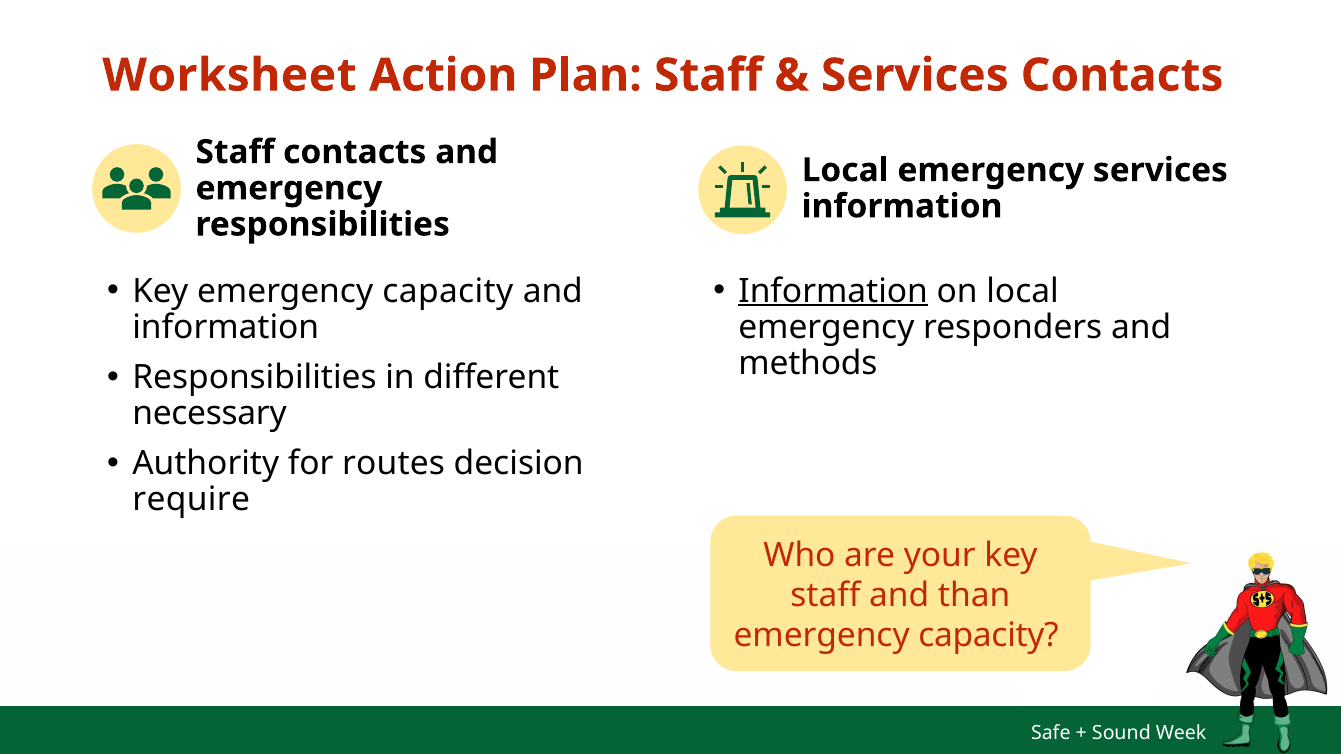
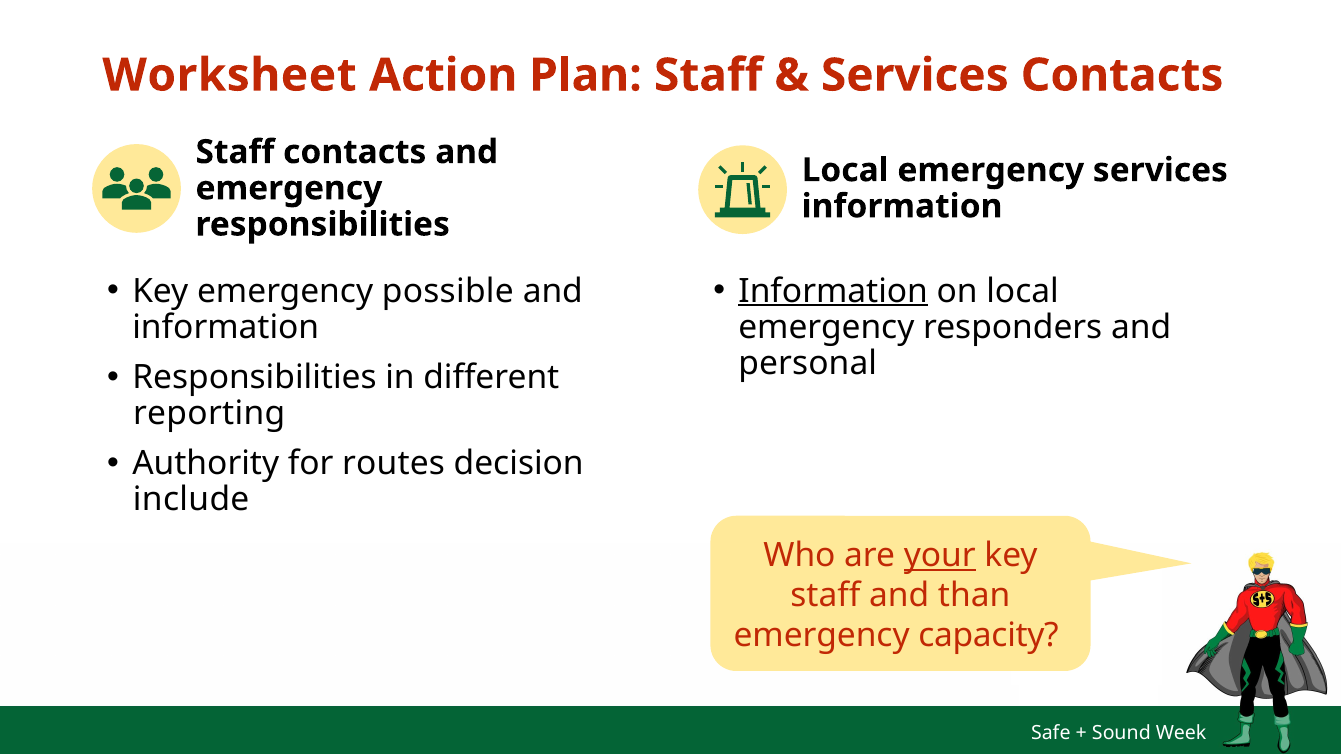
Key emergency capacity: capacity -> possible (448, 291)
methods: methods -> personal (808, 364)
necessary: necessary -> reporting (209, 414)
require: require -> include (191, 500)
your underline: none -> present (940, 556)
